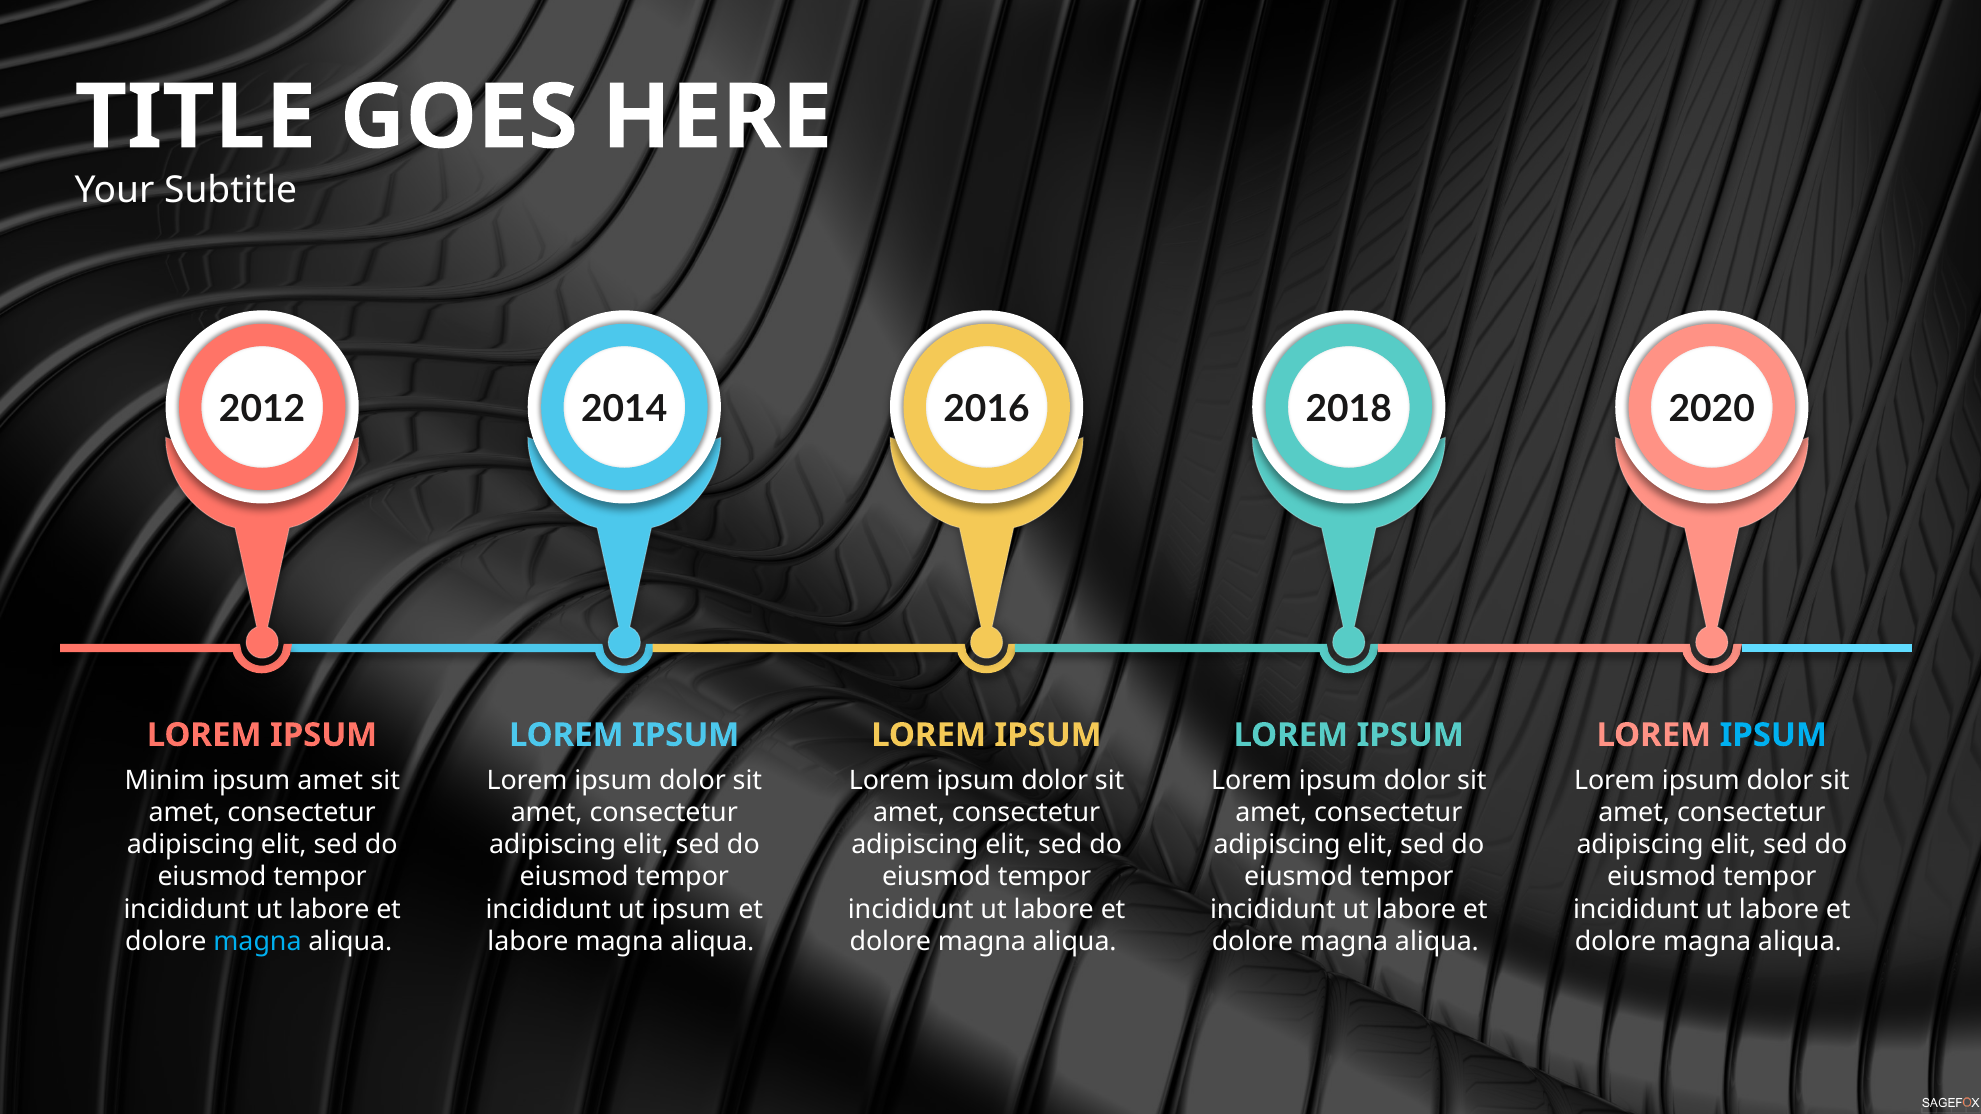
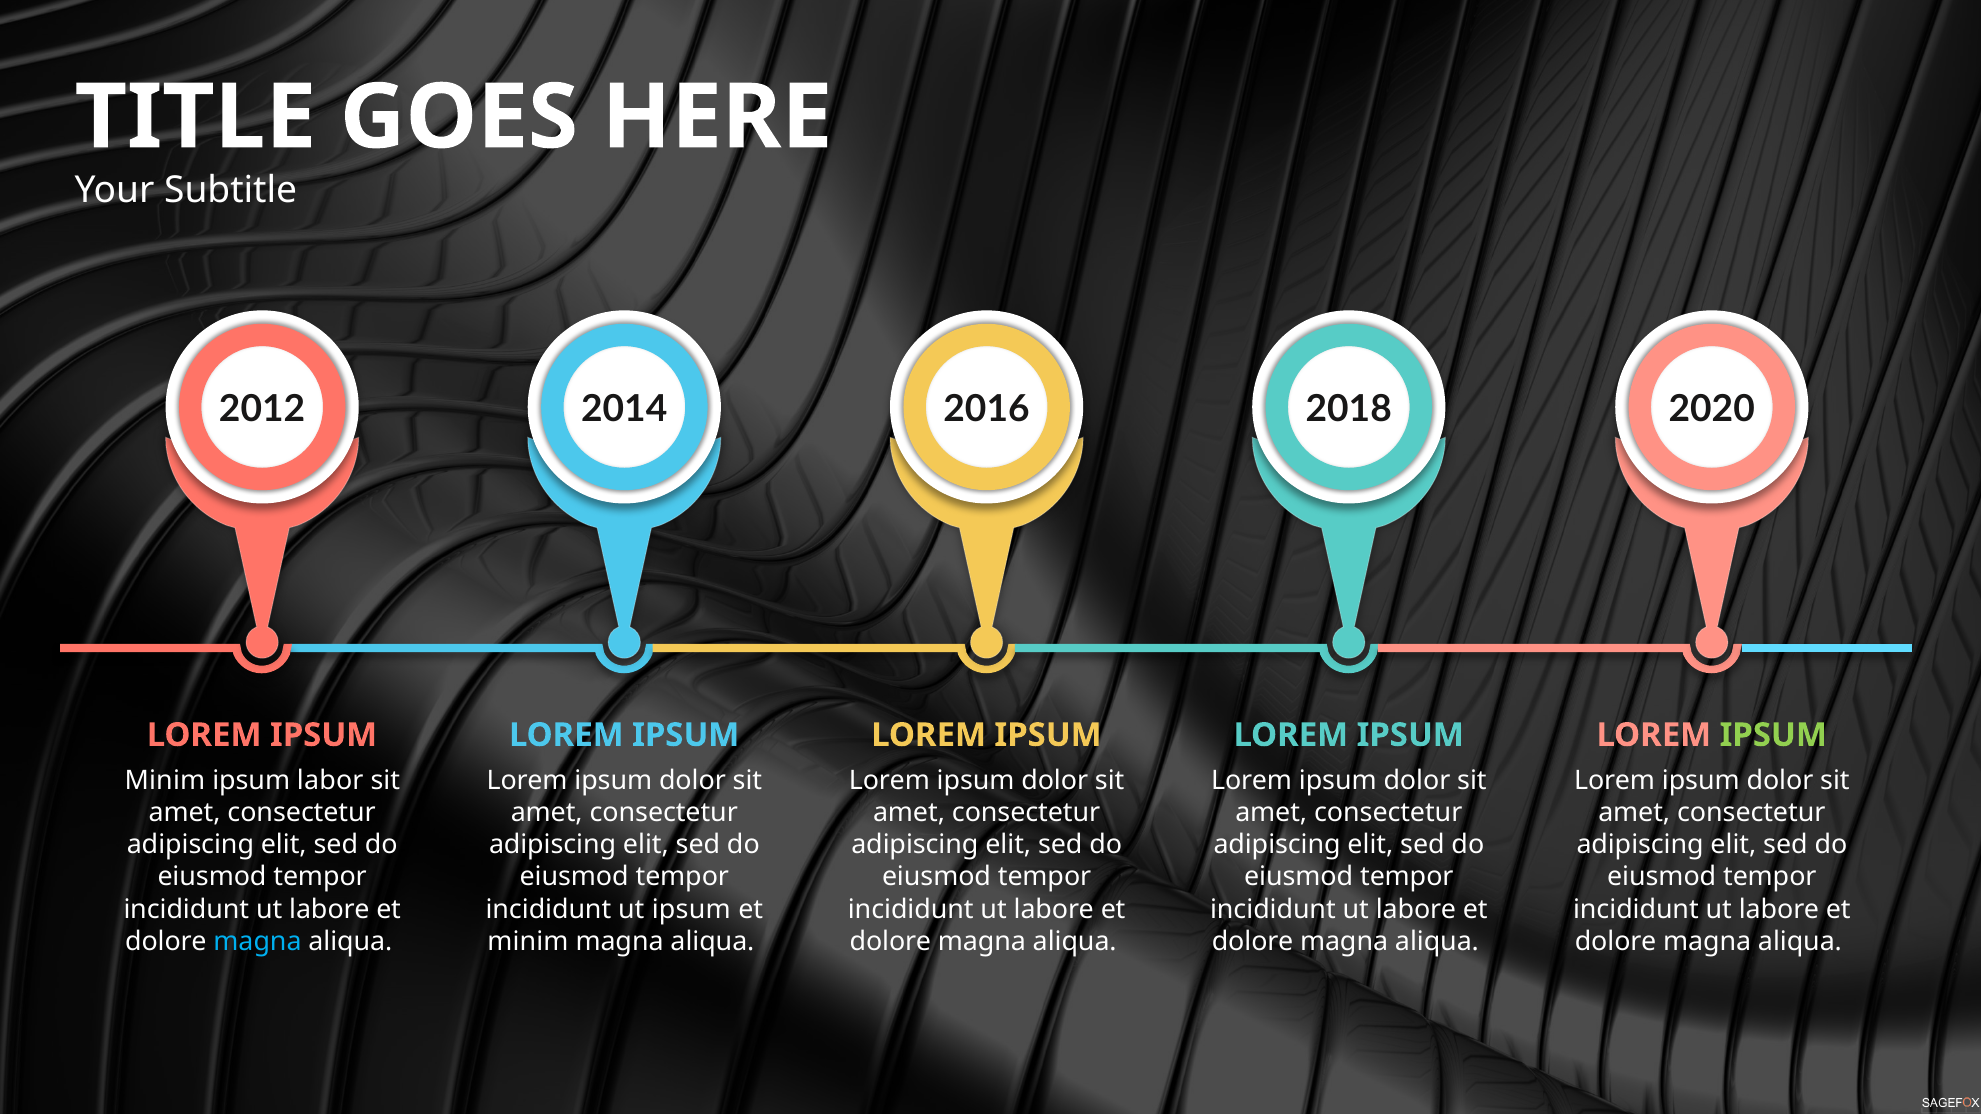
IPSUM colour: light blue -> light green (1773, 735)
ipsum amet: amet -> labor (330, 781)
labore: labore -> minim (528, 942)
